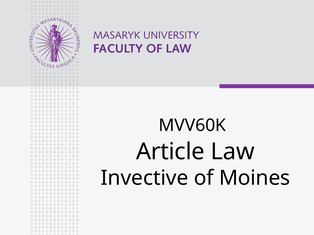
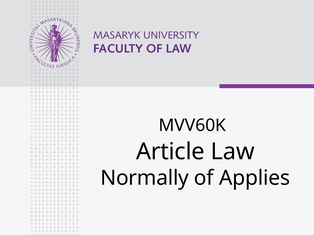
Invective: Invective -> Normally (145, 178)
Moines: Moines -> Applies (255, 178)
